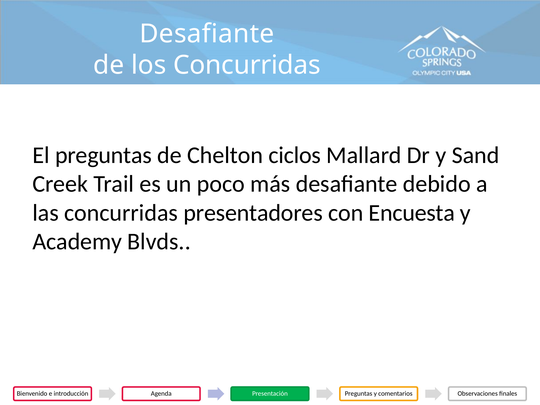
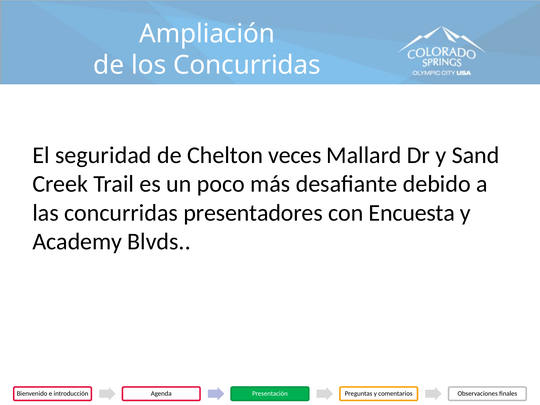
Desafiante: Desafiante -> Ampliación (207, 34)
El preguntas: preguntas -> seguridad (103, 155)
ciclos: ciclos -> veces (295, 155)
